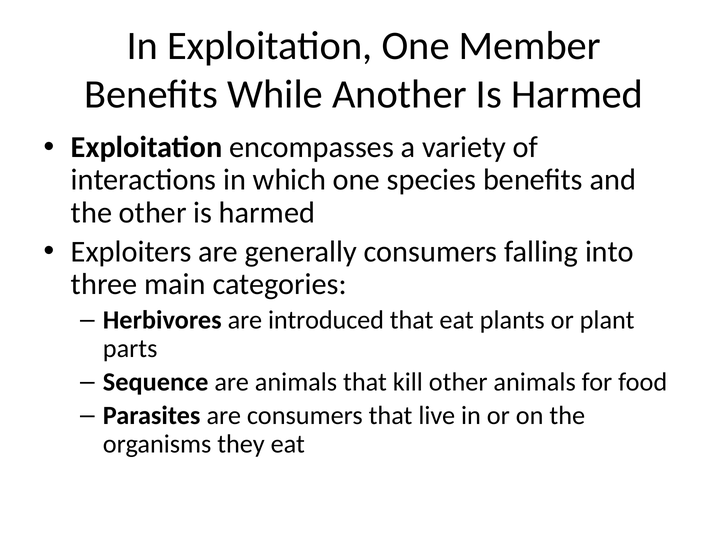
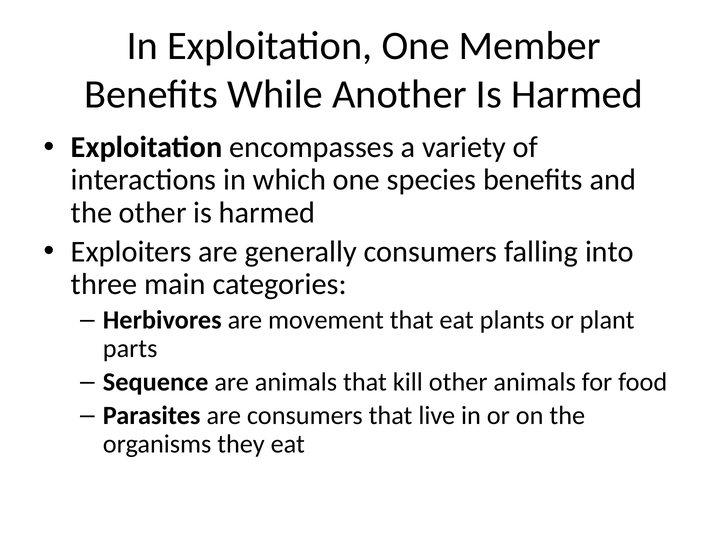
introduced: introduced -> movement (326, 320)
